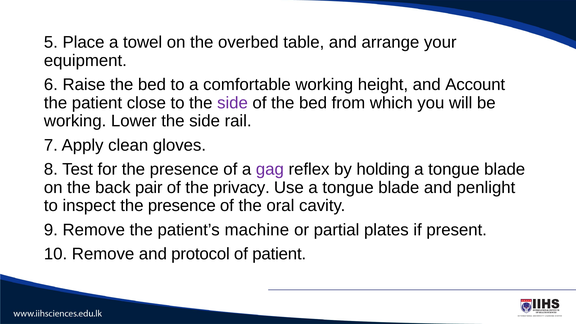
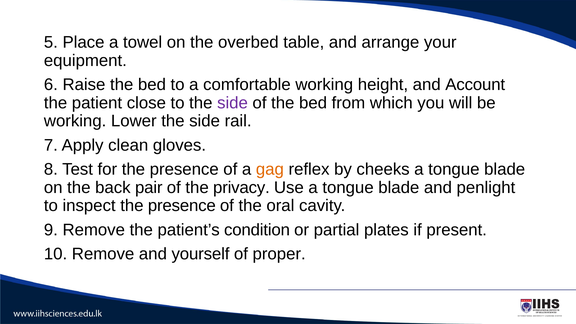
gag colour: purple -> orange (270, 169)
holding: holding -> cheeks (383, 169)
machine: machine -> condition (257, 230)
protocol: protocol -> yourself (200, 254)
of patient: patient -> proper (279, 254)
